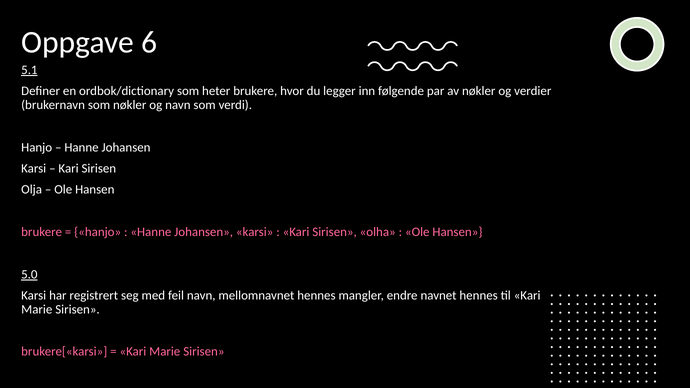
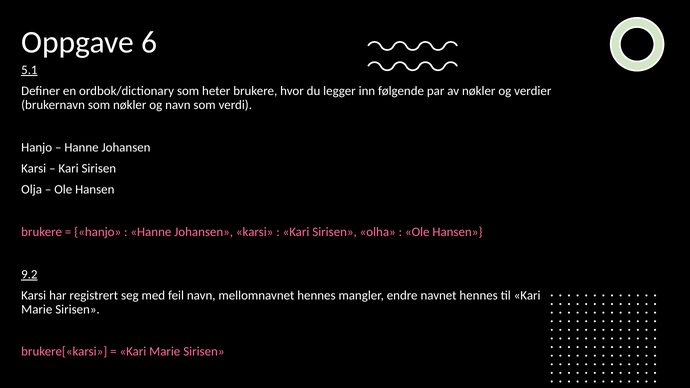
5.0: 5.0 -> 9.2 (29, 274)
